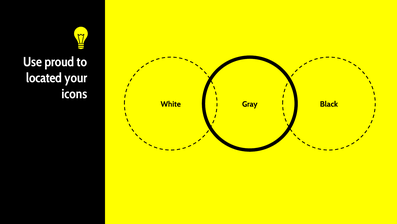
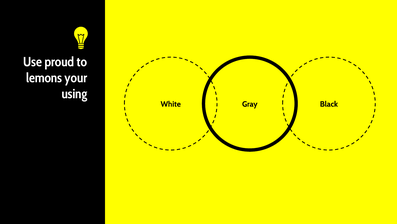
located: located -> lemons (44, 78)
icons: icons -> using (74, 94)
